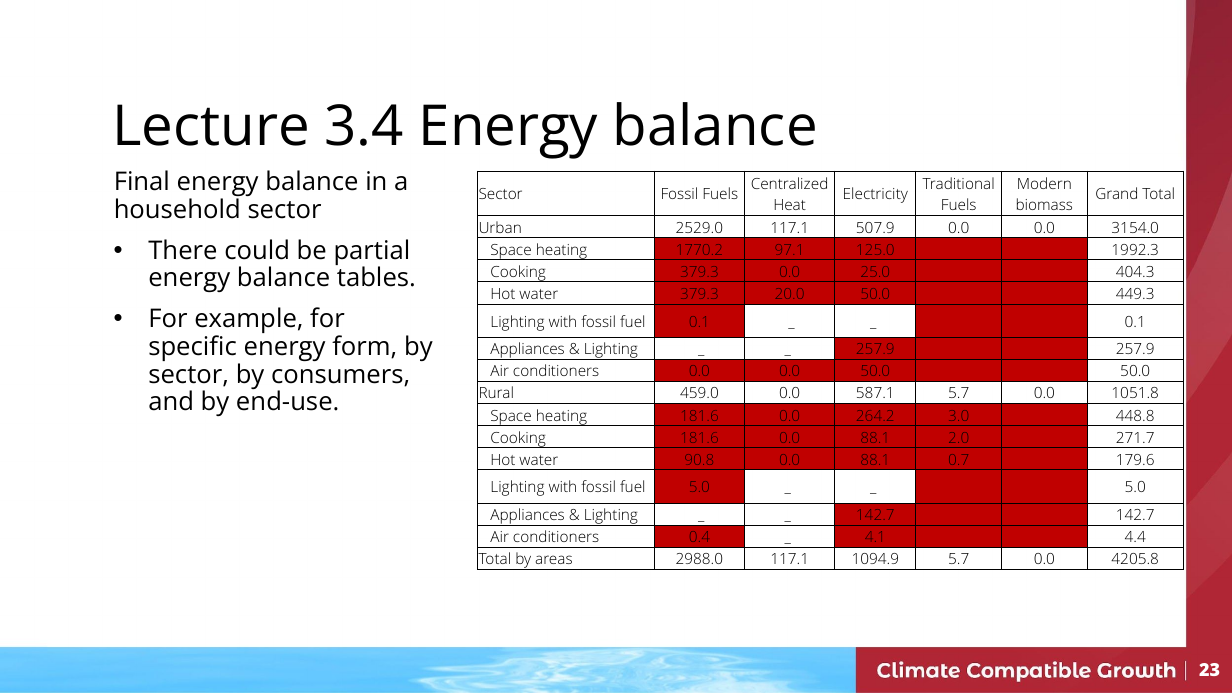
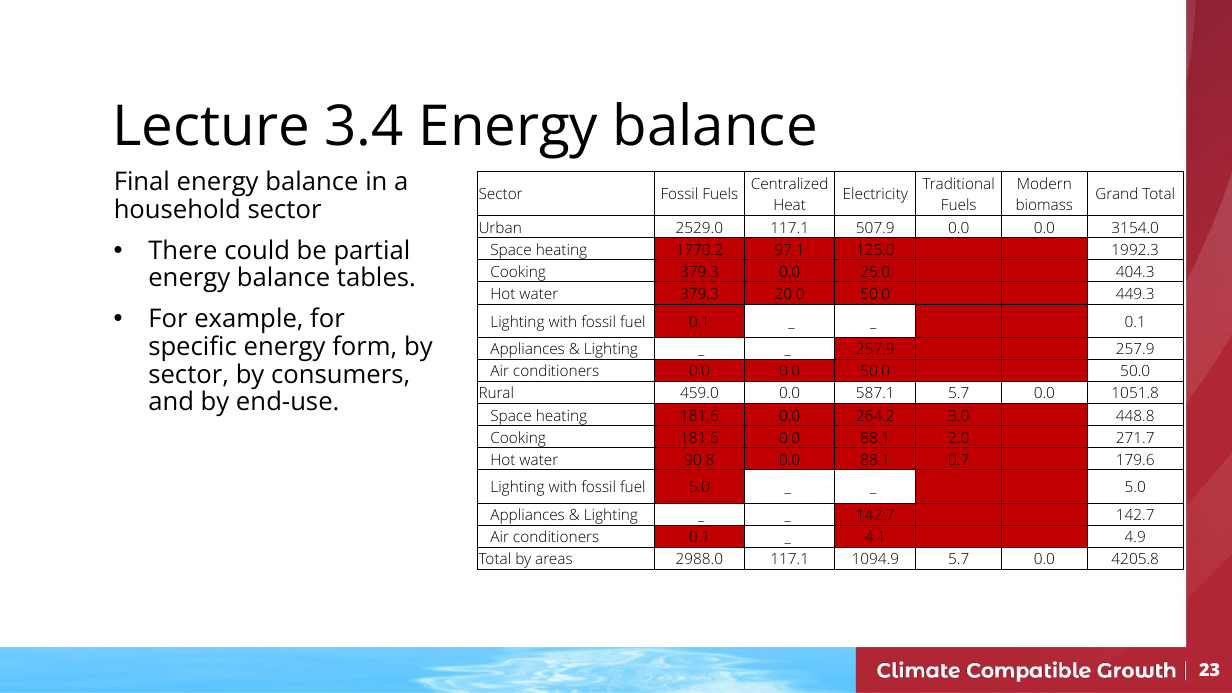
conditioners 0.4: 0.4 -> 0.1 (699, 538)
4.4: 4.4 -> 4.9 (1135, 538)
